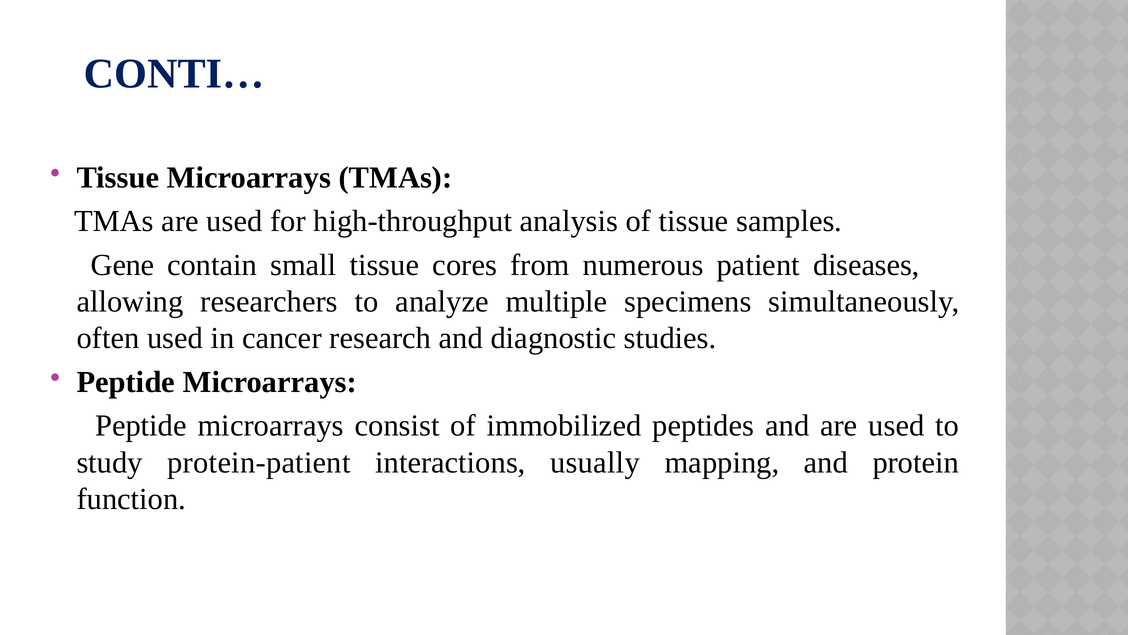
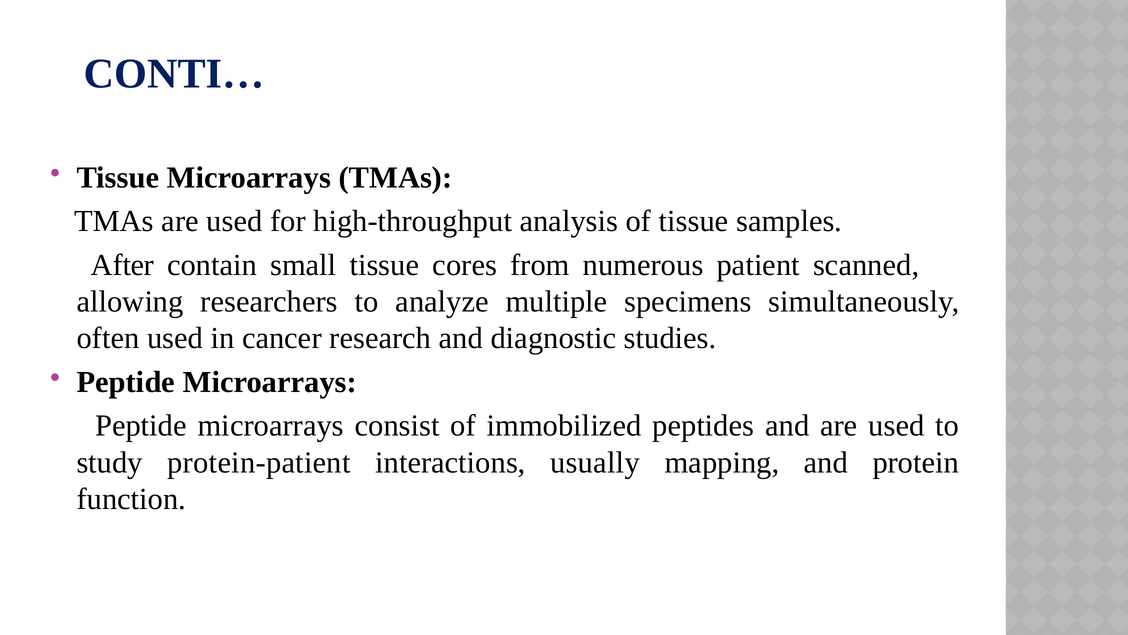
Gene: Gene -> After (123, 265)
diseases: diseases -> scanned (866, 265)
